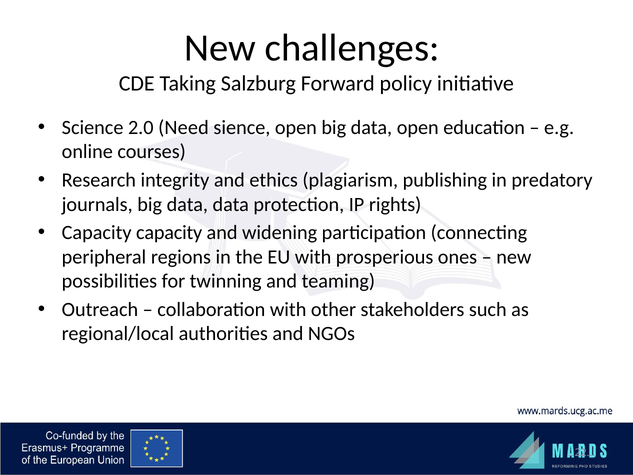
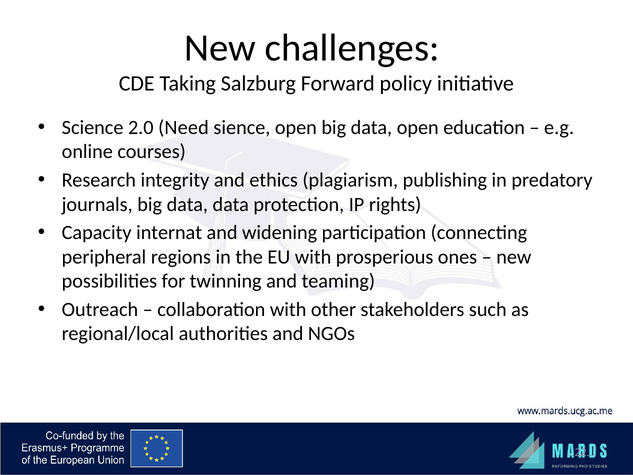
Capacity capacity: capacity -> internat (169, 233)
